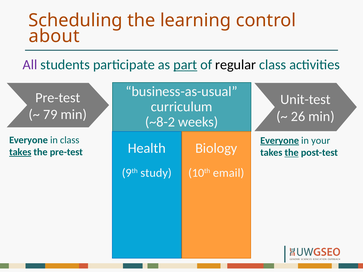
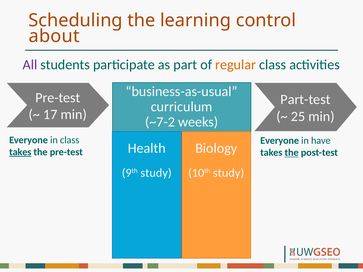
part underline: present -> none (185, 65)
regular colour: black -> orange (236, 65)
Unit-test: Unit-test -> Part-test (305, 100)
79: 79 -> 17 (50, 115)
26: 26 -> 25 (298, 117)
~8-2: ~8-2 -> ~7-2 (160, 122)
Everyone underline: present -> none (280, 141)
your: your -> have (321, 141)
10th email: email -> study (229, 173)
